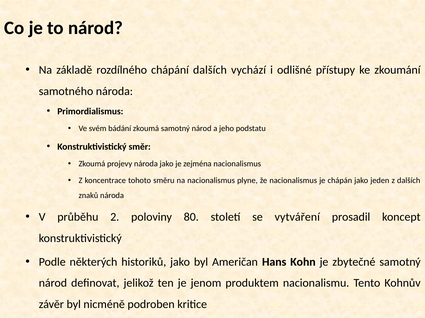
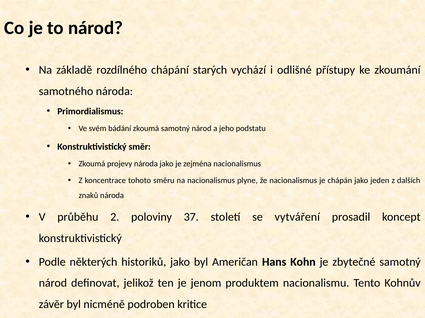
chápání dalších: dalších -> starých (210, 70)
80: 80 -> 37 (191, 218)
